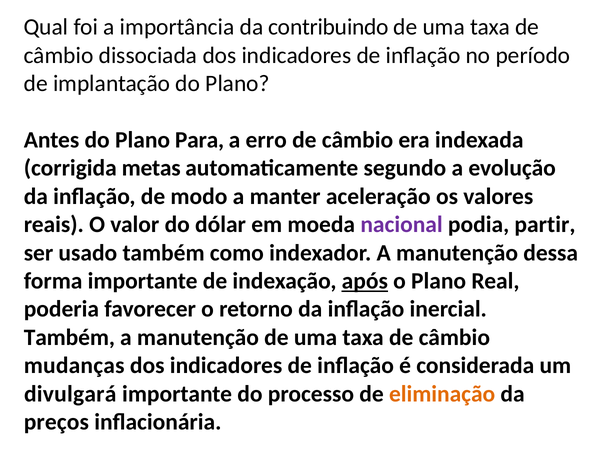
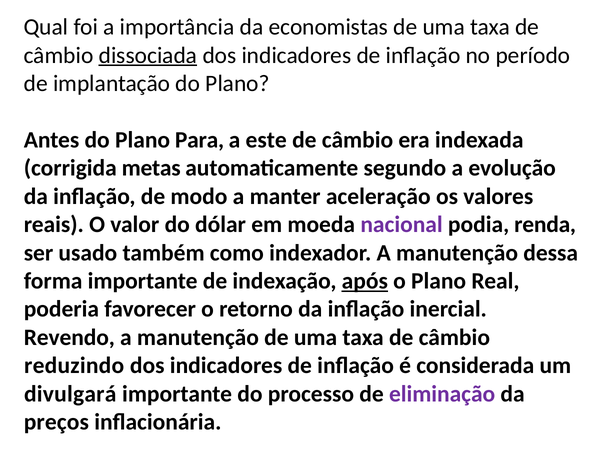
contribuindo: contribuindo -> economistas (328, 27)
dissociada underline: none -> present (148, 55)
erro: erro -> este (266, 140)
partir: partir -> renda (545, 225)
Também: Também -> Revendo (69, 337)
mudanças: mudanças -> reduzindo (74, 366)
eliminação colour: orange -> purple (442, 394)
